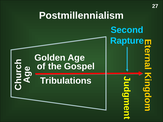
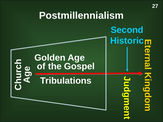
Rapture: Rapture -> Historic (127, 41)
